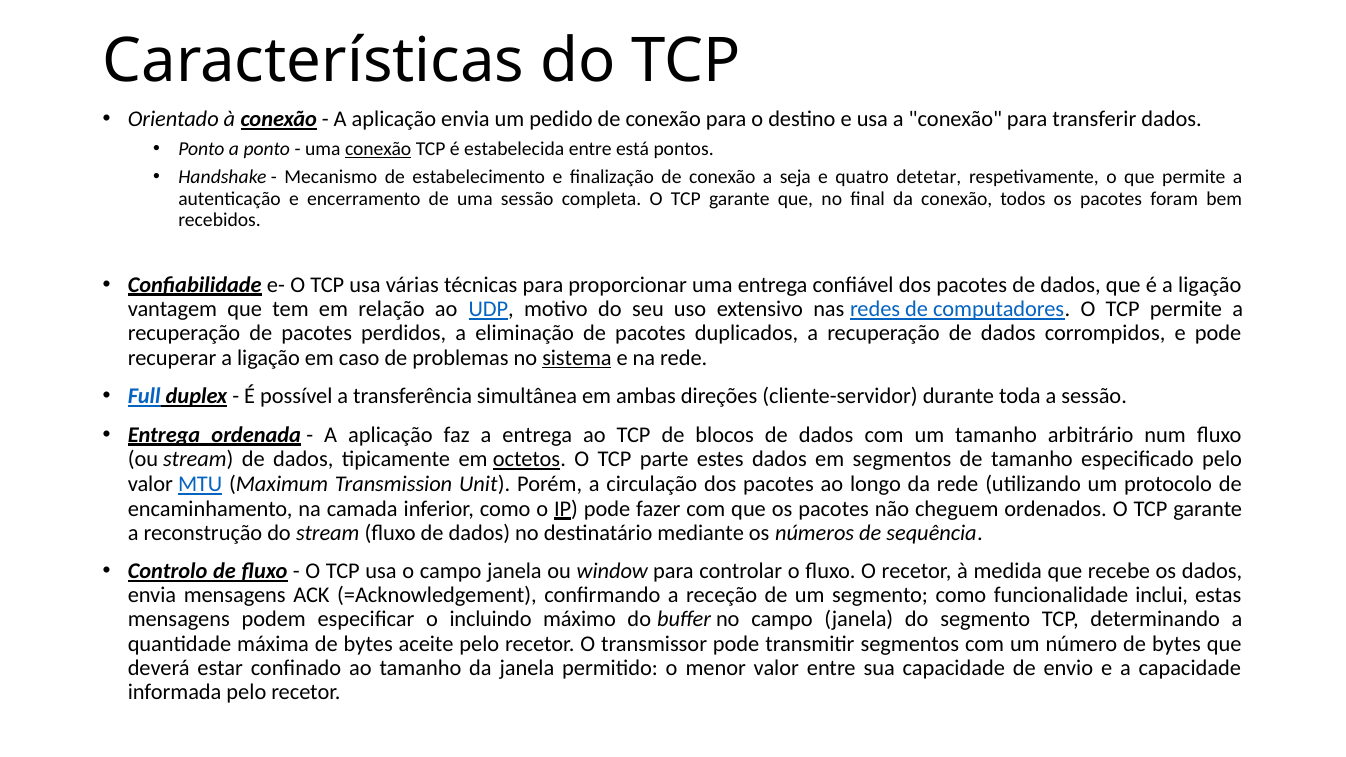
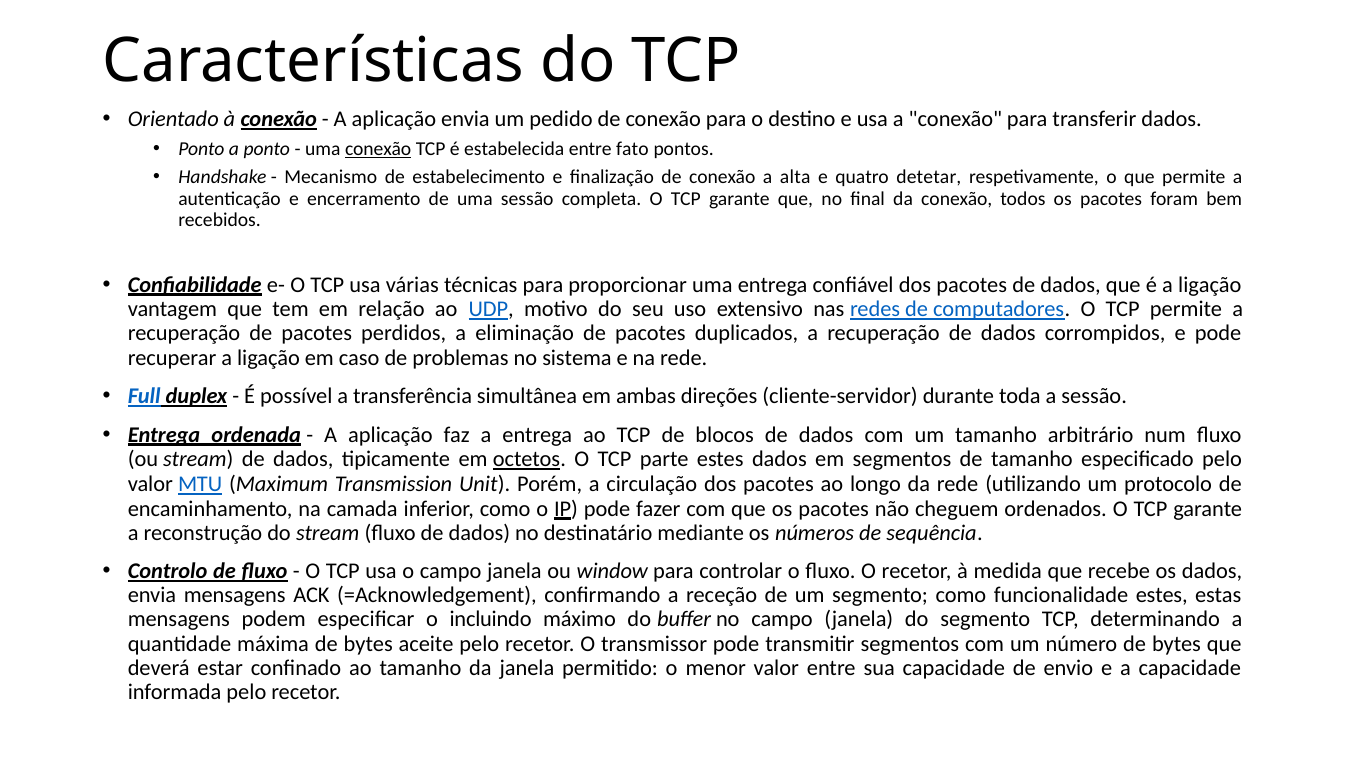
está: está -> fato (632, 149)
seja: seja -> alta (795, 177)
sistema underline: present -> none (577, 358)
funcionalidade inclui: inclui -> estes (1162, 595)
